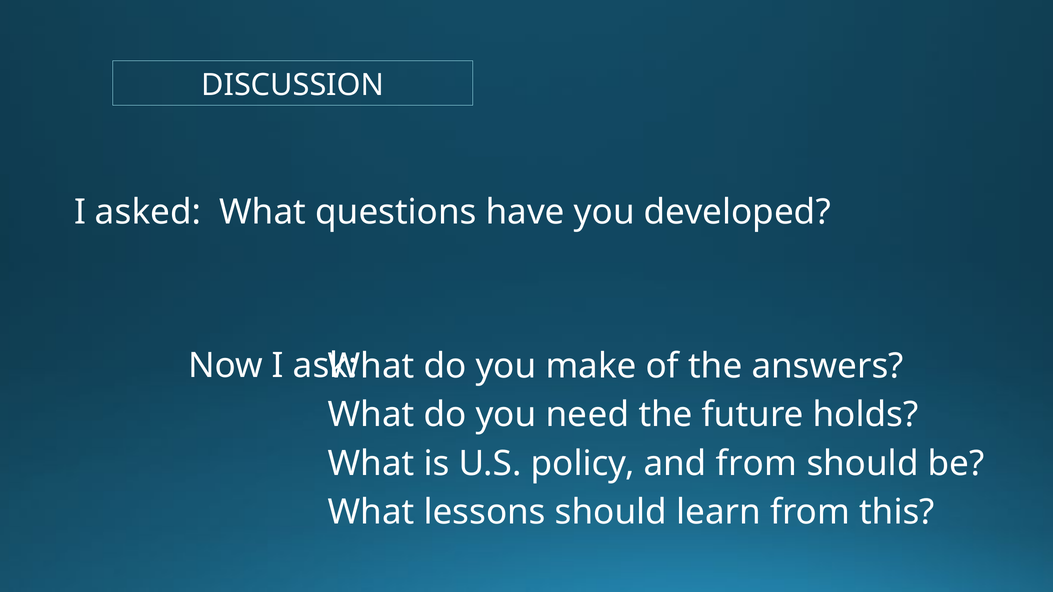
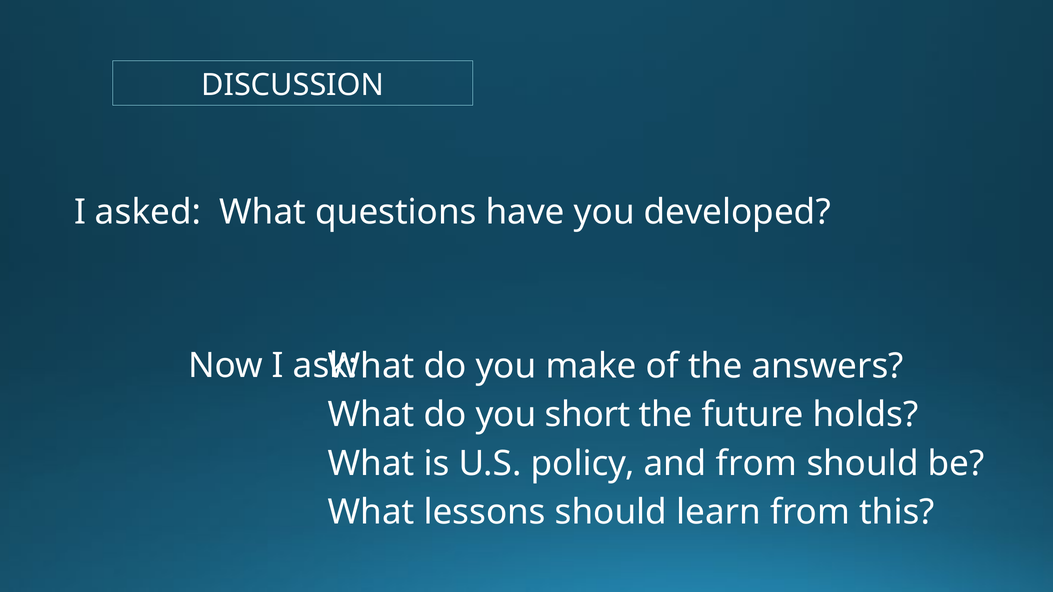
need: need -> short (588, 415)
